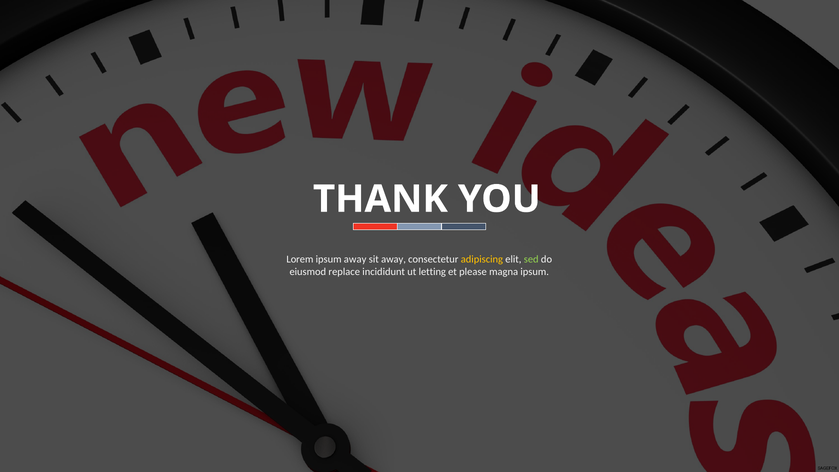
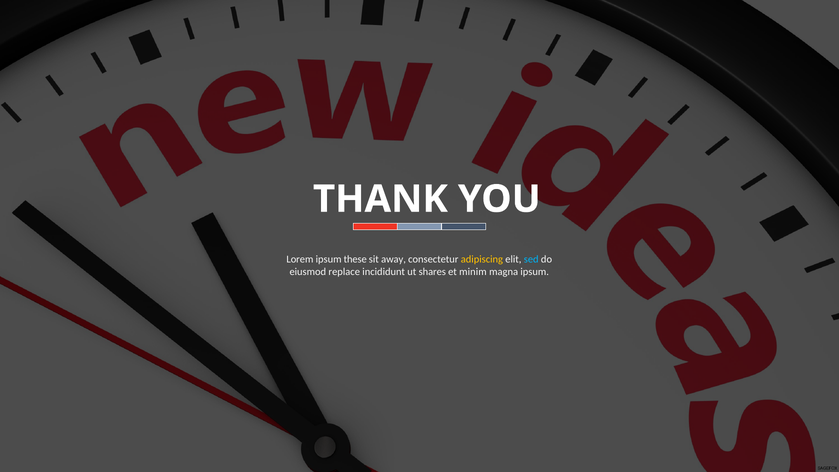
ipsum away: away -> these (355, 259)
sed colour: light green -> light blue (531, 259)
letting: letting -> shares (432, 272)
please: please -> minim (473, 272)
